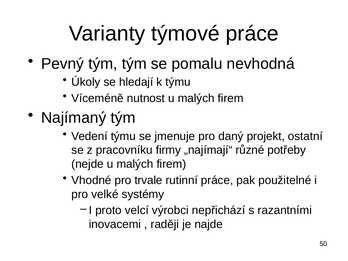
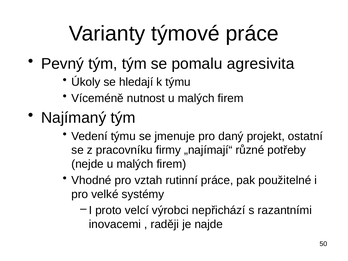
nevhodná: nevhodná -> agresivita (261, 64)
trvale: trvale -> vztah (148, 180)
